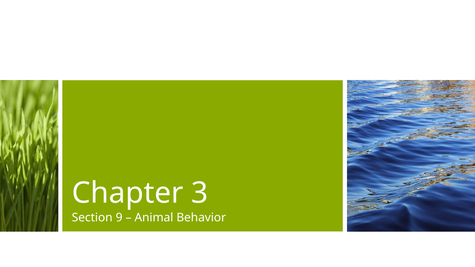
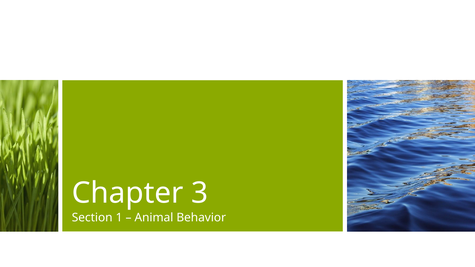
9: 9 -> 1 (119, 218)
